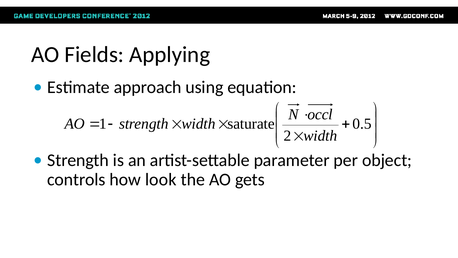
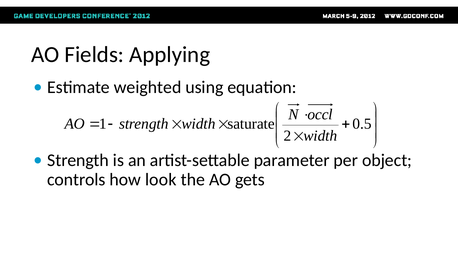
approach: approach -> weighted (148, 87)
